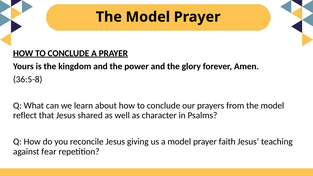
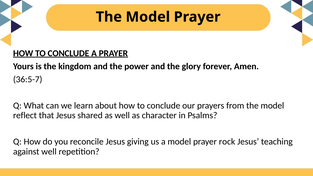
36:5-8: 36:5-8 -> 36:5-7 (28, 79)
faith: faith -> rock (227, 142)
against fear: fear -> well (49, 152)
